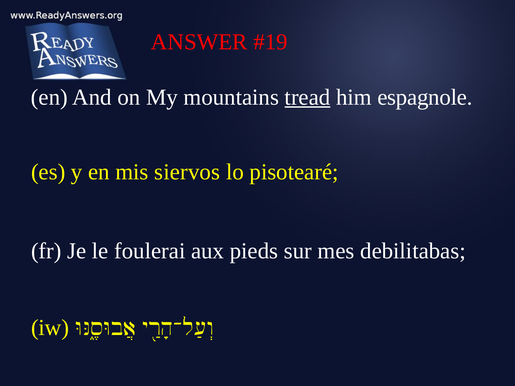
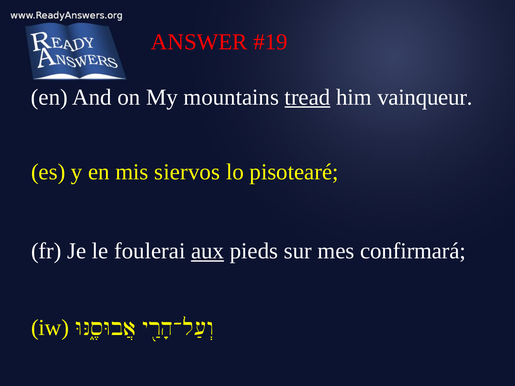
espagnole: espagnole -> vainqueur (425, 97)
aux underline: none -> present (208, 251)
debilitabas: debilitabas -> confirmará (413, 251)
